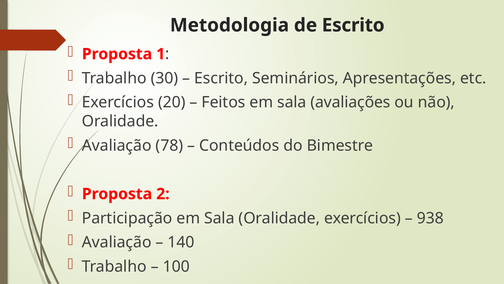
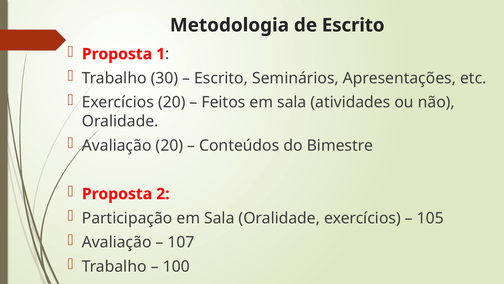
avaliações: avaliações -> atividades (350, 102)
Avaliação 78: 78 -> 20 (169, 145)
938: 938 -> 105 (430, 218)
140: 140 -> 107 (181, 242)
